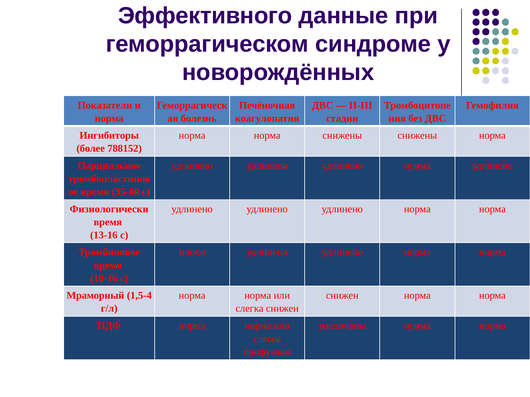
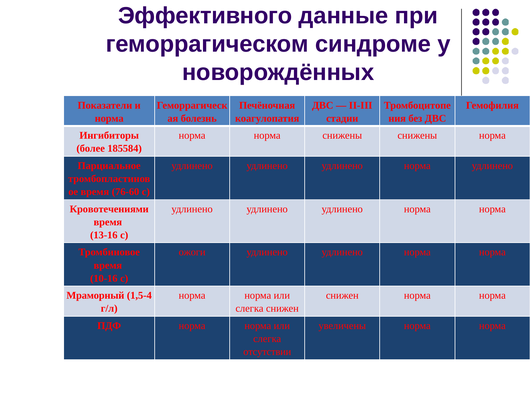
788152: 788152 -> 185584 (125, 149)
35-60: 35-60 -> 76-60 (125, 192)
Физиологически: Физиологически -> Кровотечениями (109, 209)
плохо: плохо -> ожоги (192, 253)
профузные: профузные -> отсутствии (267, 352)
